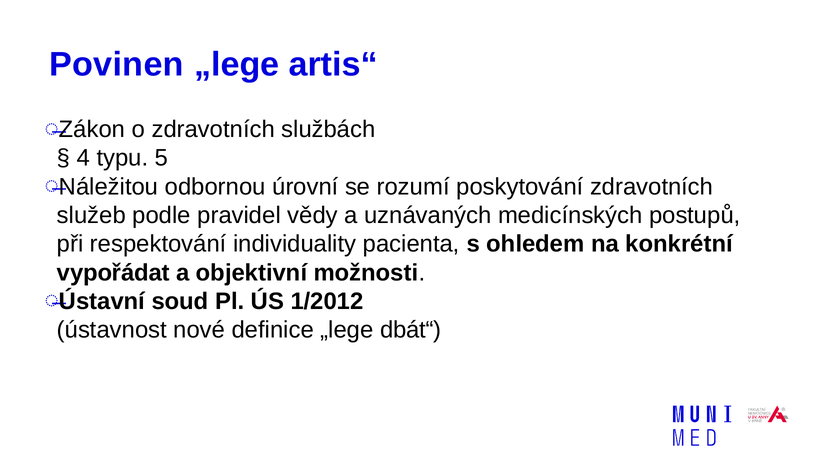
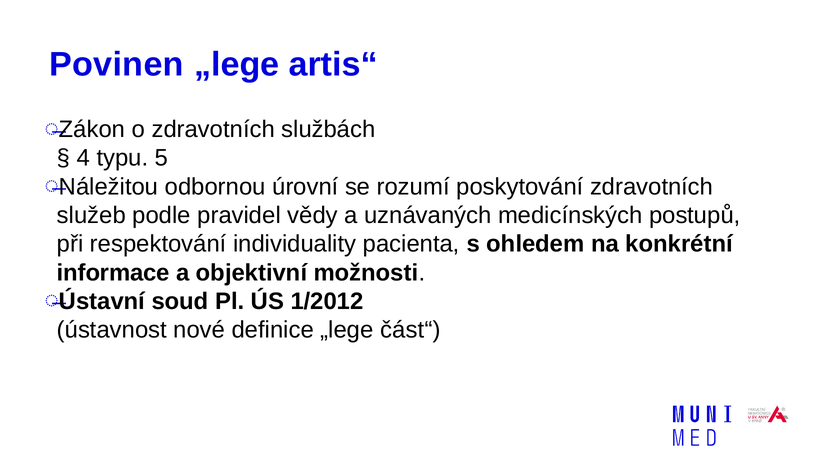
vypořádat: vypořádat -> informace (113, 273)
dbát“: dbát“ -> část“ (410, 330)
